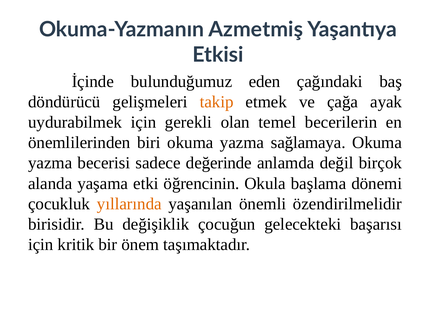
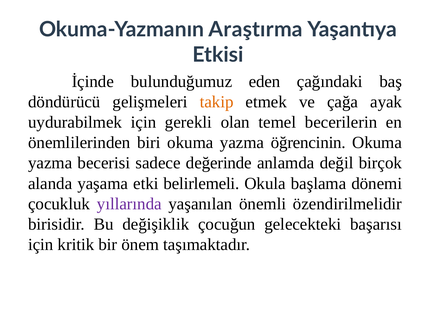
Azmetmiş: Azmetmiş -> Araştırma (256, 29)
sağlamaya: sağlamaya -> öğrencinin (308, 143)
öğrencinin: öğrencinin -> belirlemeli (202, 183)
yıllarında colour: orange -> purple (129, 204)
